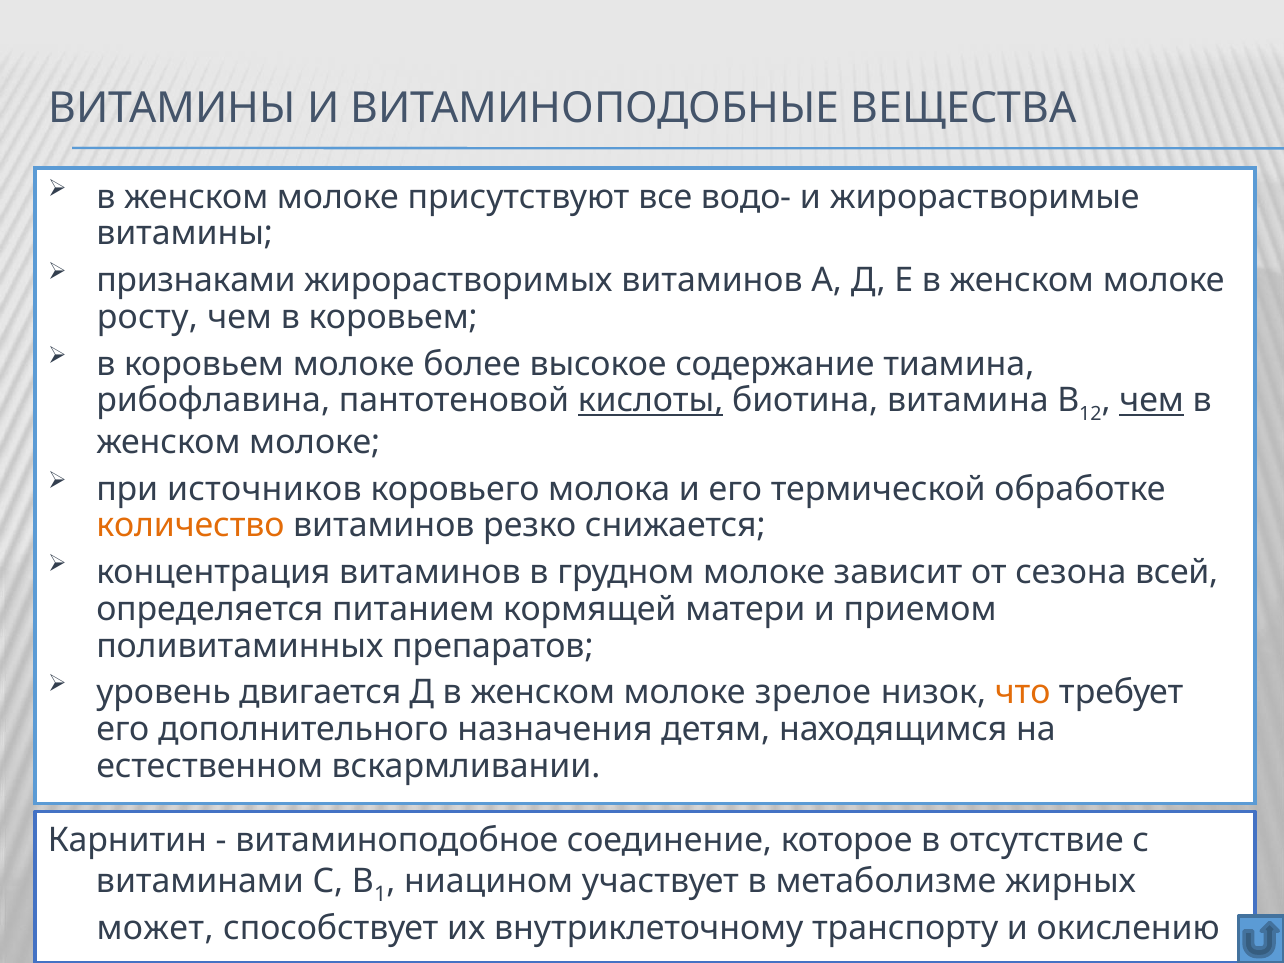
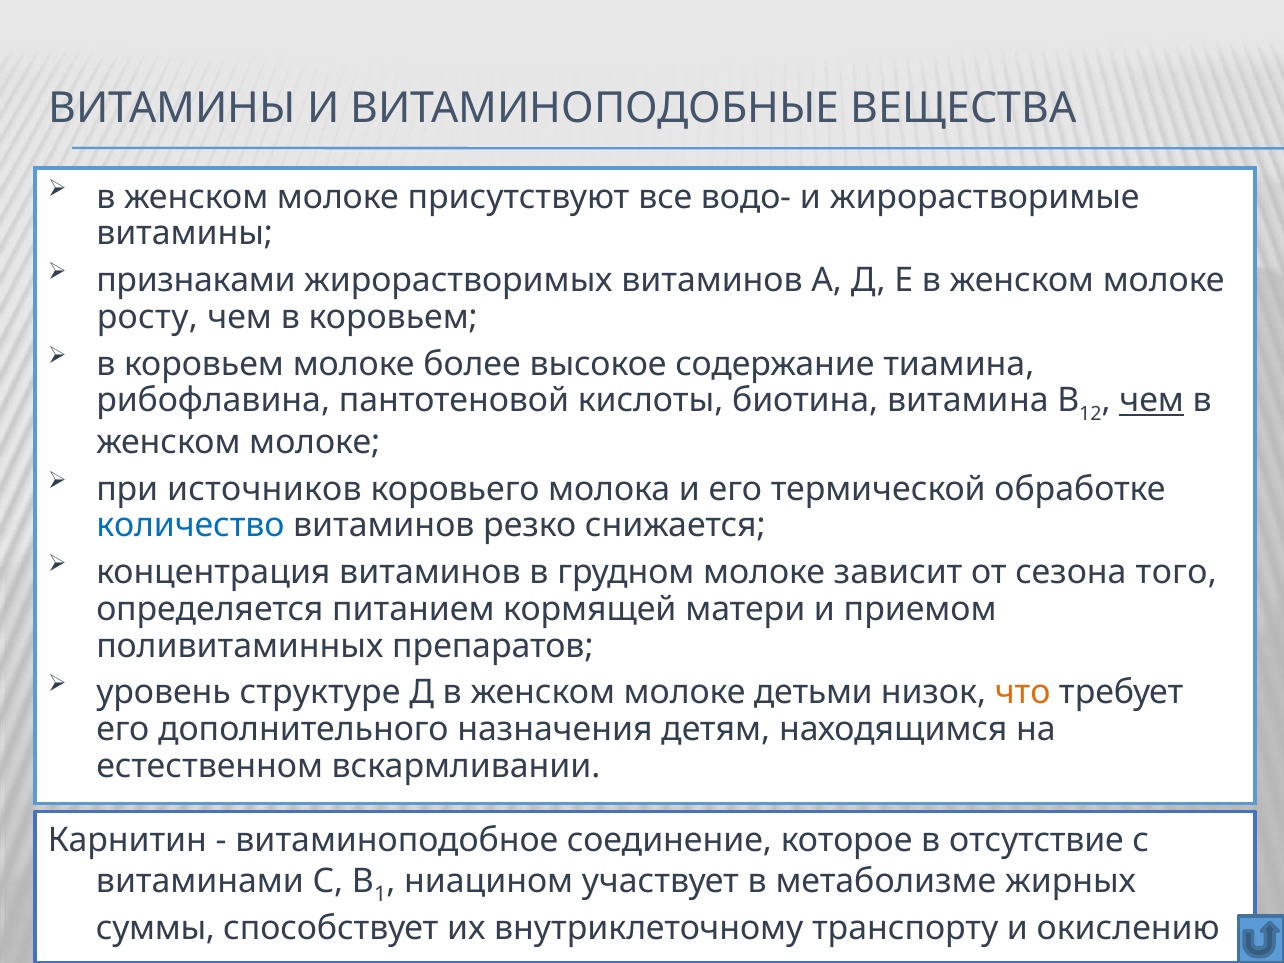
кислоты underline: present -> none (651, 401)
количество colour: orange -> blue (190, 526)
всей: всей -> того (1176, 573)
двигается: двигается -> структуре (320, 693)
зрелое: зрелое -> детьми (813, 693)
может: может -> суммы (155, 928)
